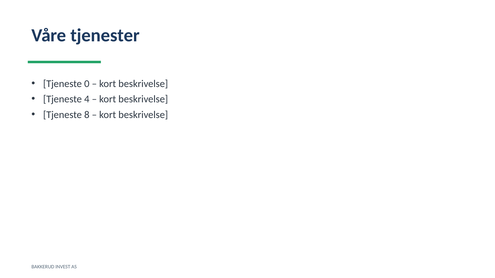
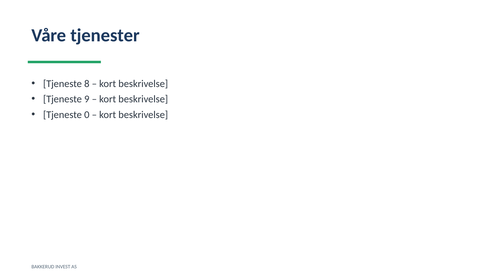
0: 0 -> 8 (87, 84)
4: 4 -> 9 (87, 99)
8: 8 -> 0 (87, 115)
